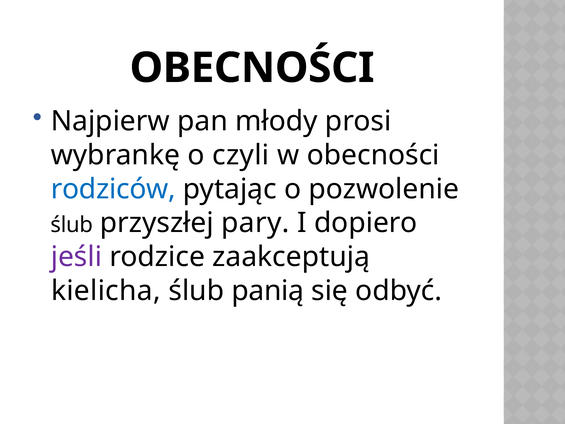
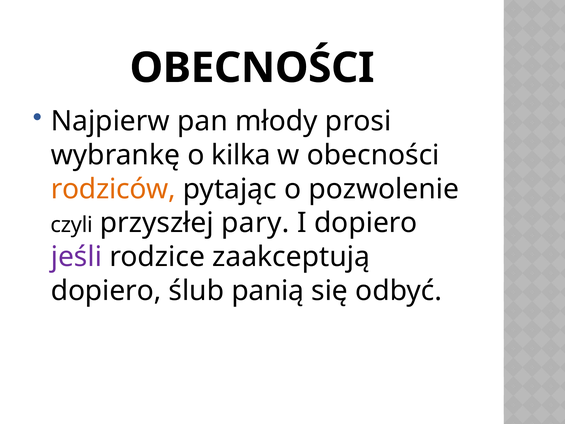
czyli: czyli -> kilka (241, 155)
rodziców colour: blue -> orange (113, 189)
ślub: ślub -> czyli (72, 225)
kielicha: kielicha -> dopiero (106, 291)
